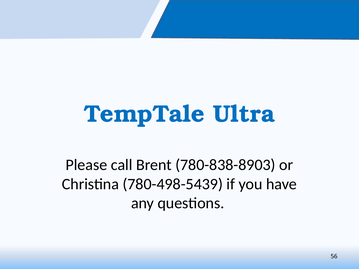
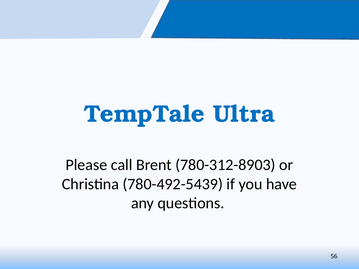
780-838-8903: 780-838-8903 -> 780-312-8903 (225, 165)
780-498-5439: 780-498-5439 -> 780-492-5439 (173, 184)
